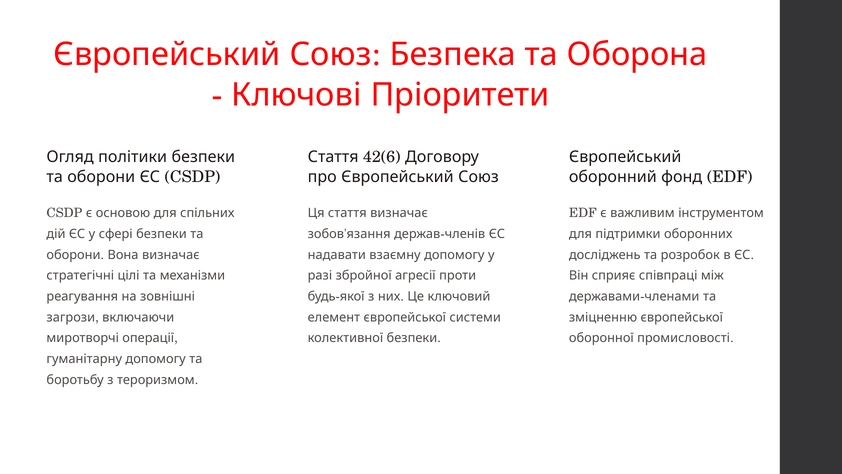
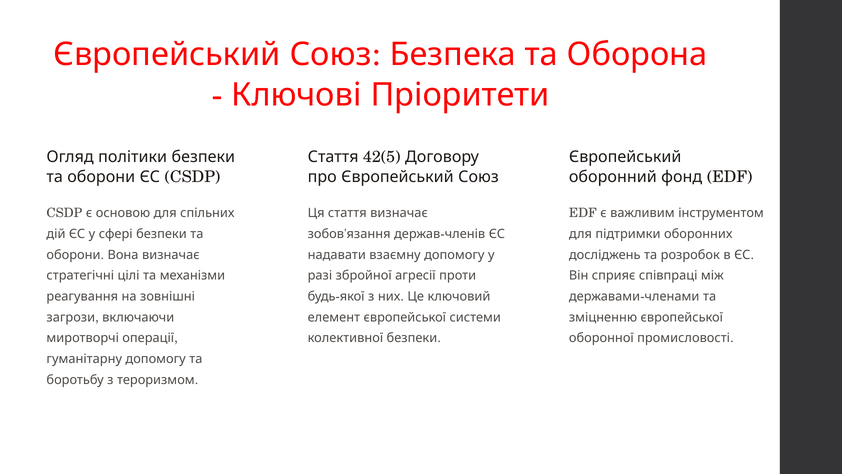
42(6: 42(6 -> 42(5 (382, 157)
